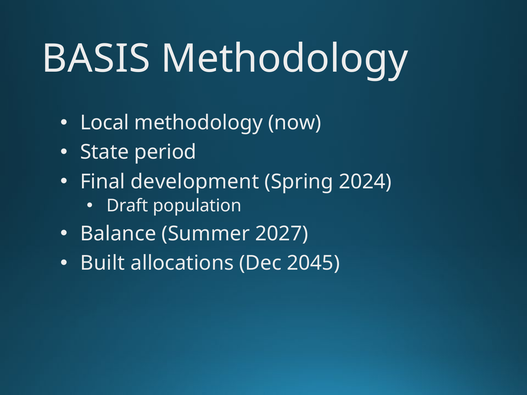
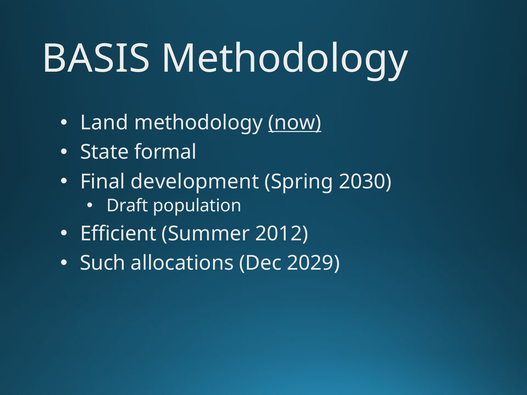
Local: Local -> Land (104, 123)
now underline: none -> present (295, 123)
period: period -> formal (165, 152)
2024: 2024 -> 2030 (365, 182)
Balance: Balance -> Efficient (118, 234)
2027: 2027 -> 2012 (282, 234)
Built: Built -> Such (103, 263)
2045: 2045 -> 2029 (313, 263)
